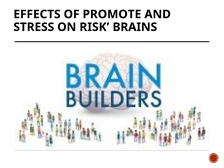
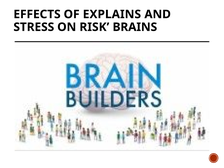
PROMOTE: PROMOTE -> EXPLAINS (112, 14)
